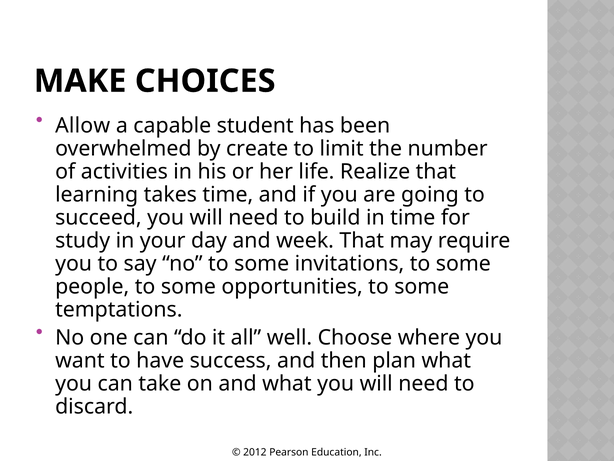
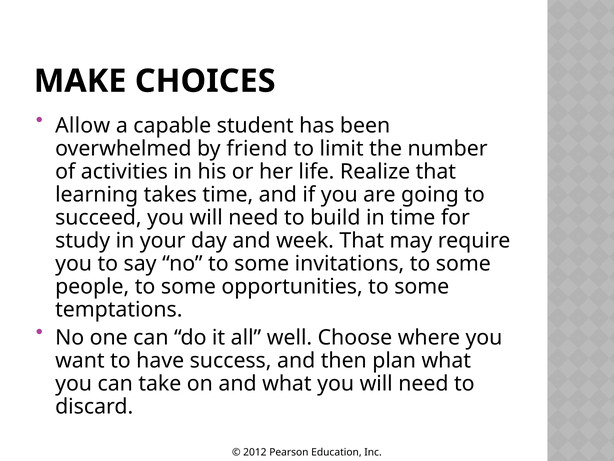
create: create -> friend (257, 148)
